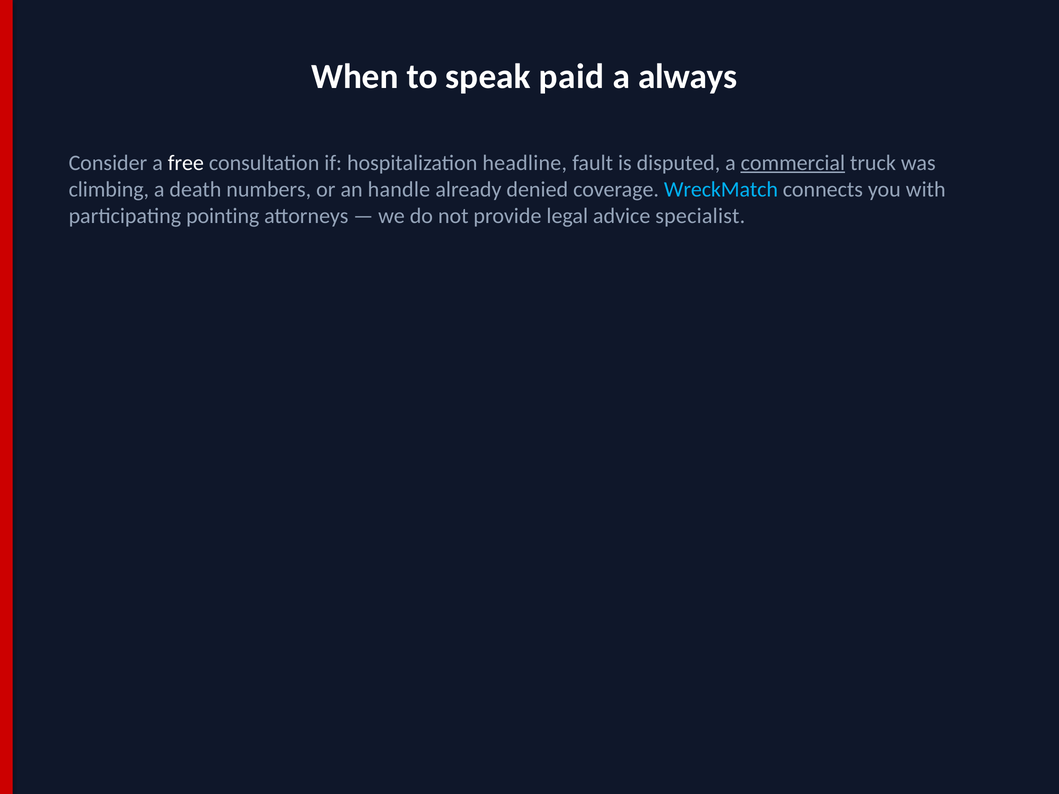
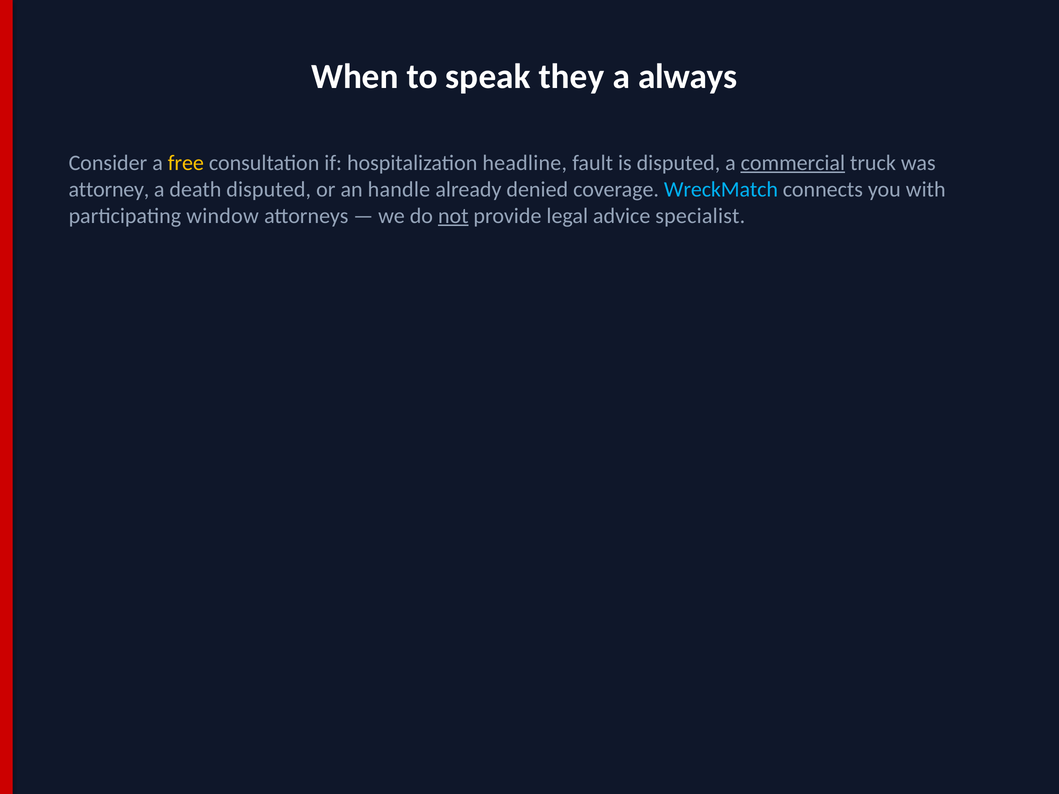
paid: paid -> they (572, 76)
free colour: white -> yellow (186, 163)
climbing: climbing -> attorney (109, 189)
death numbers: numbers -> disputed (269, 189)
pointing: pointing -> window (223, 216)
not underline: none -> present (453, 216)
